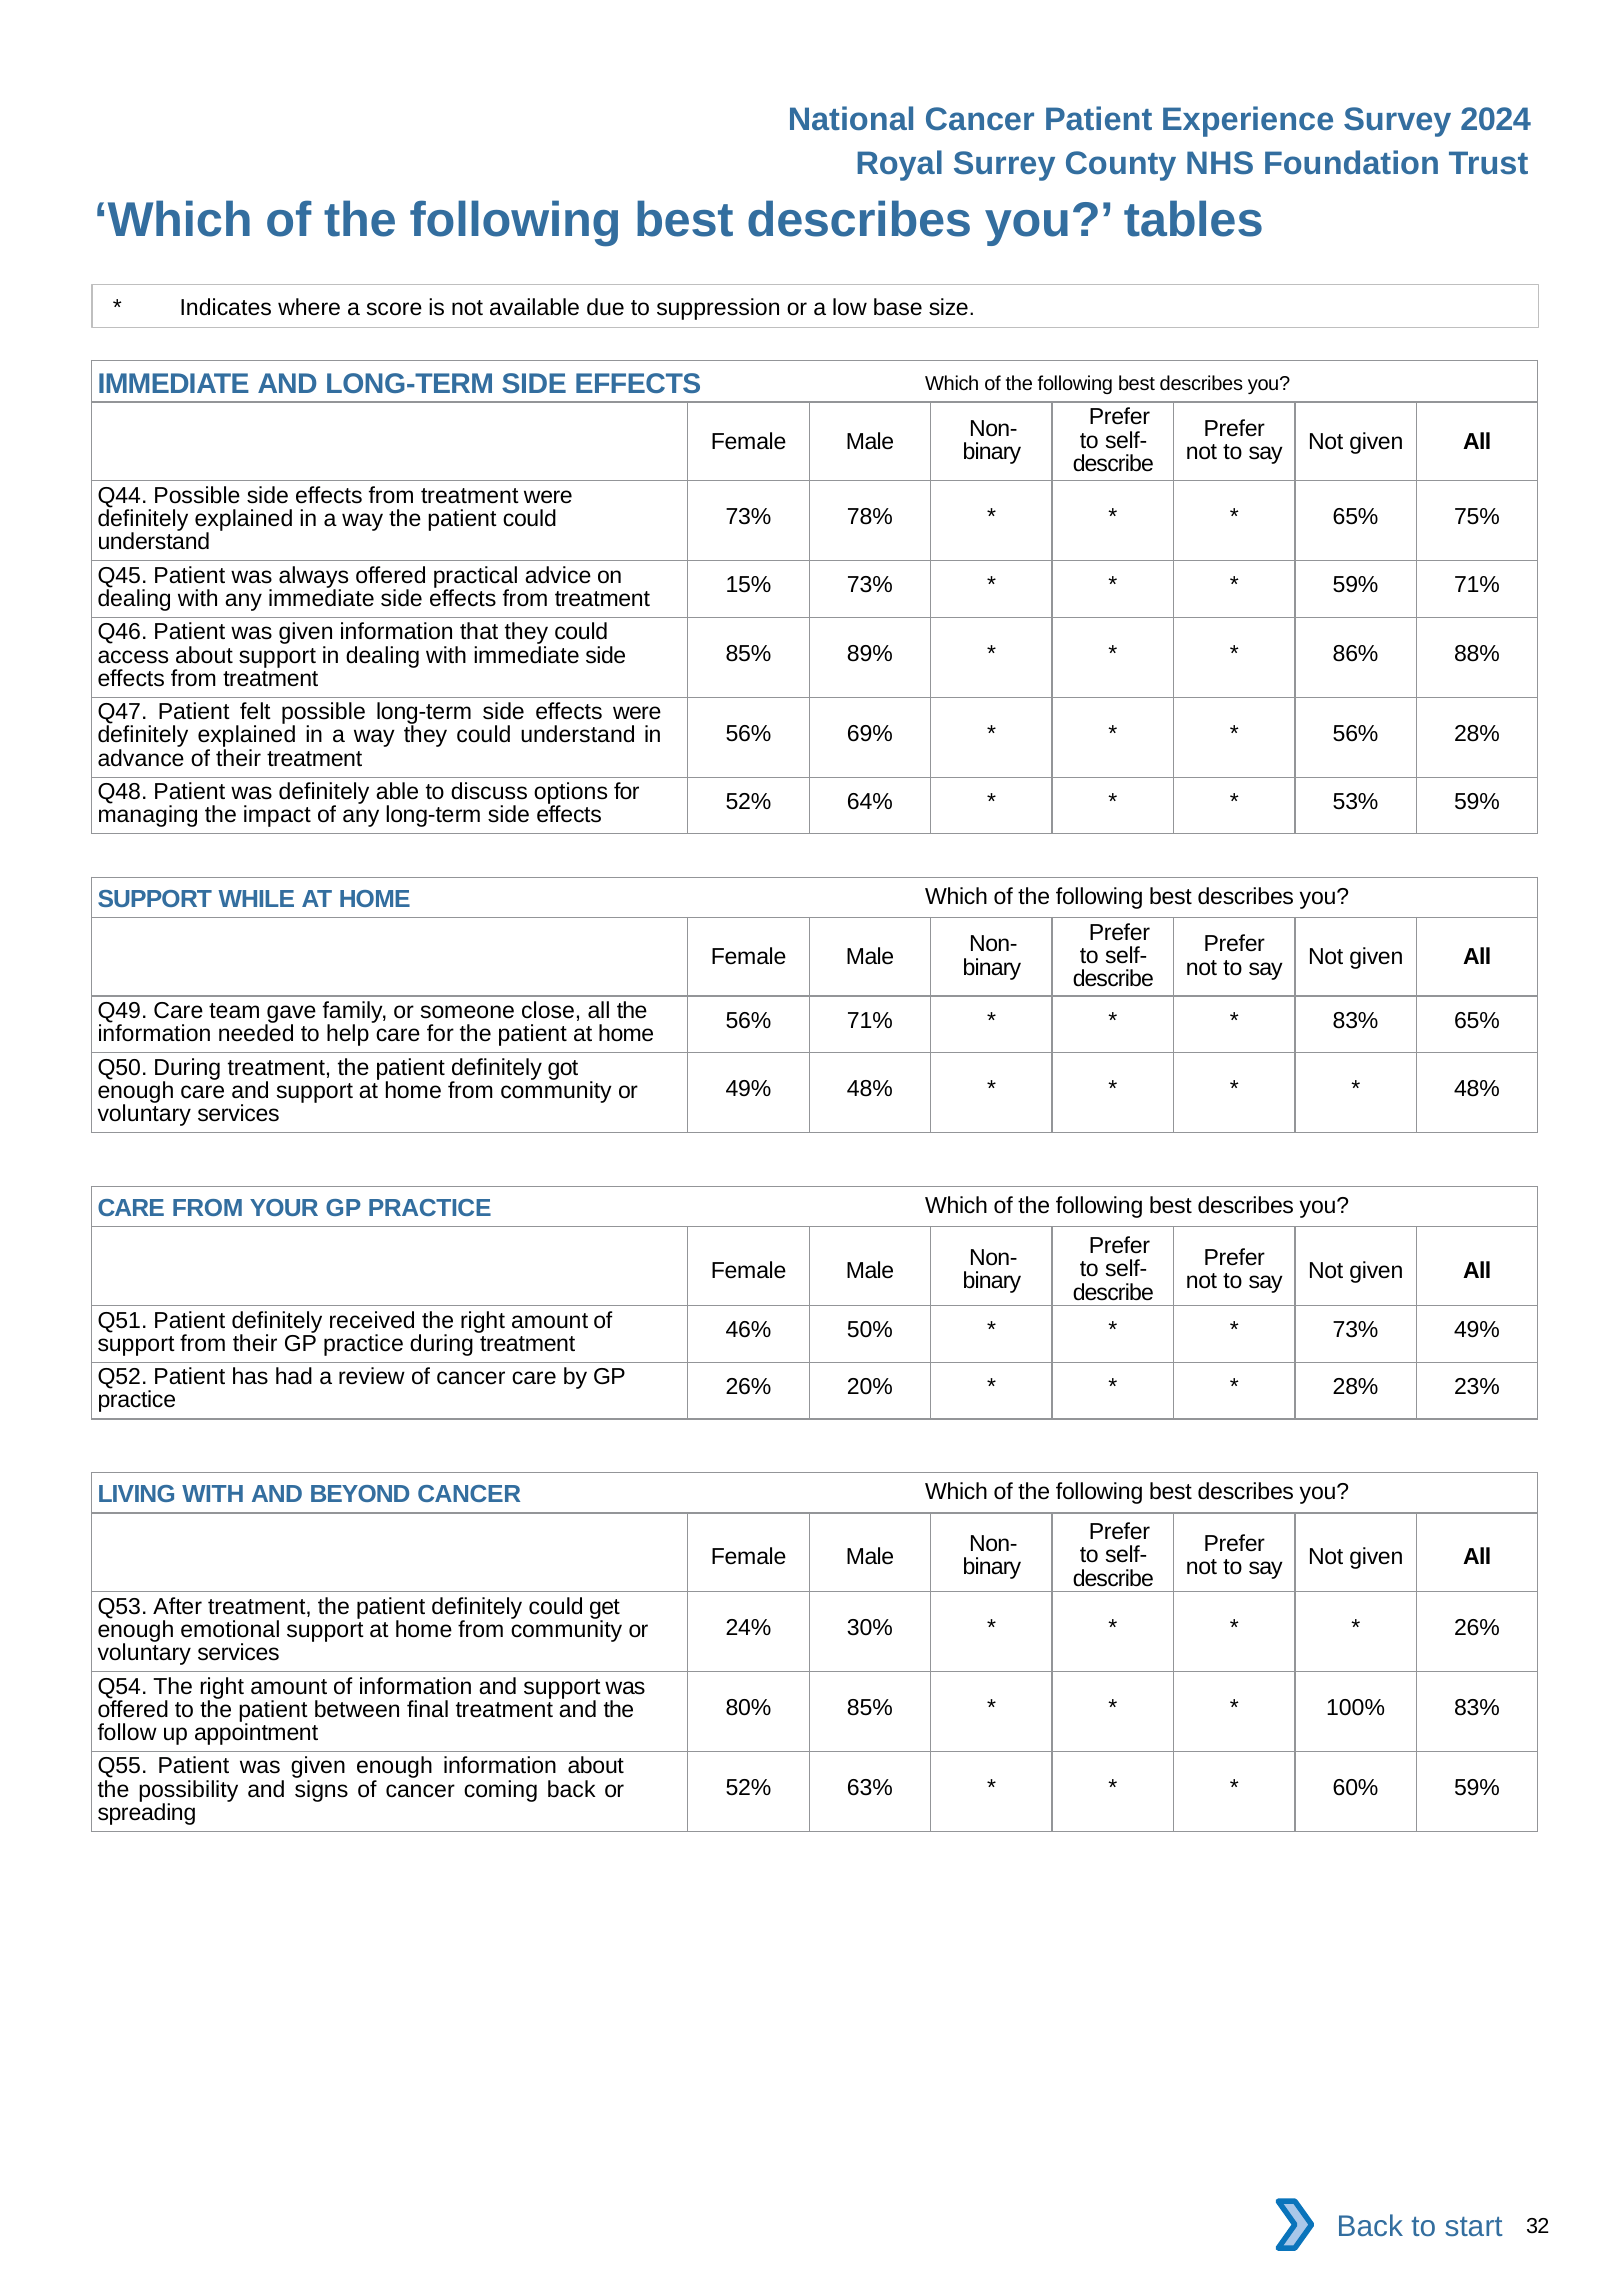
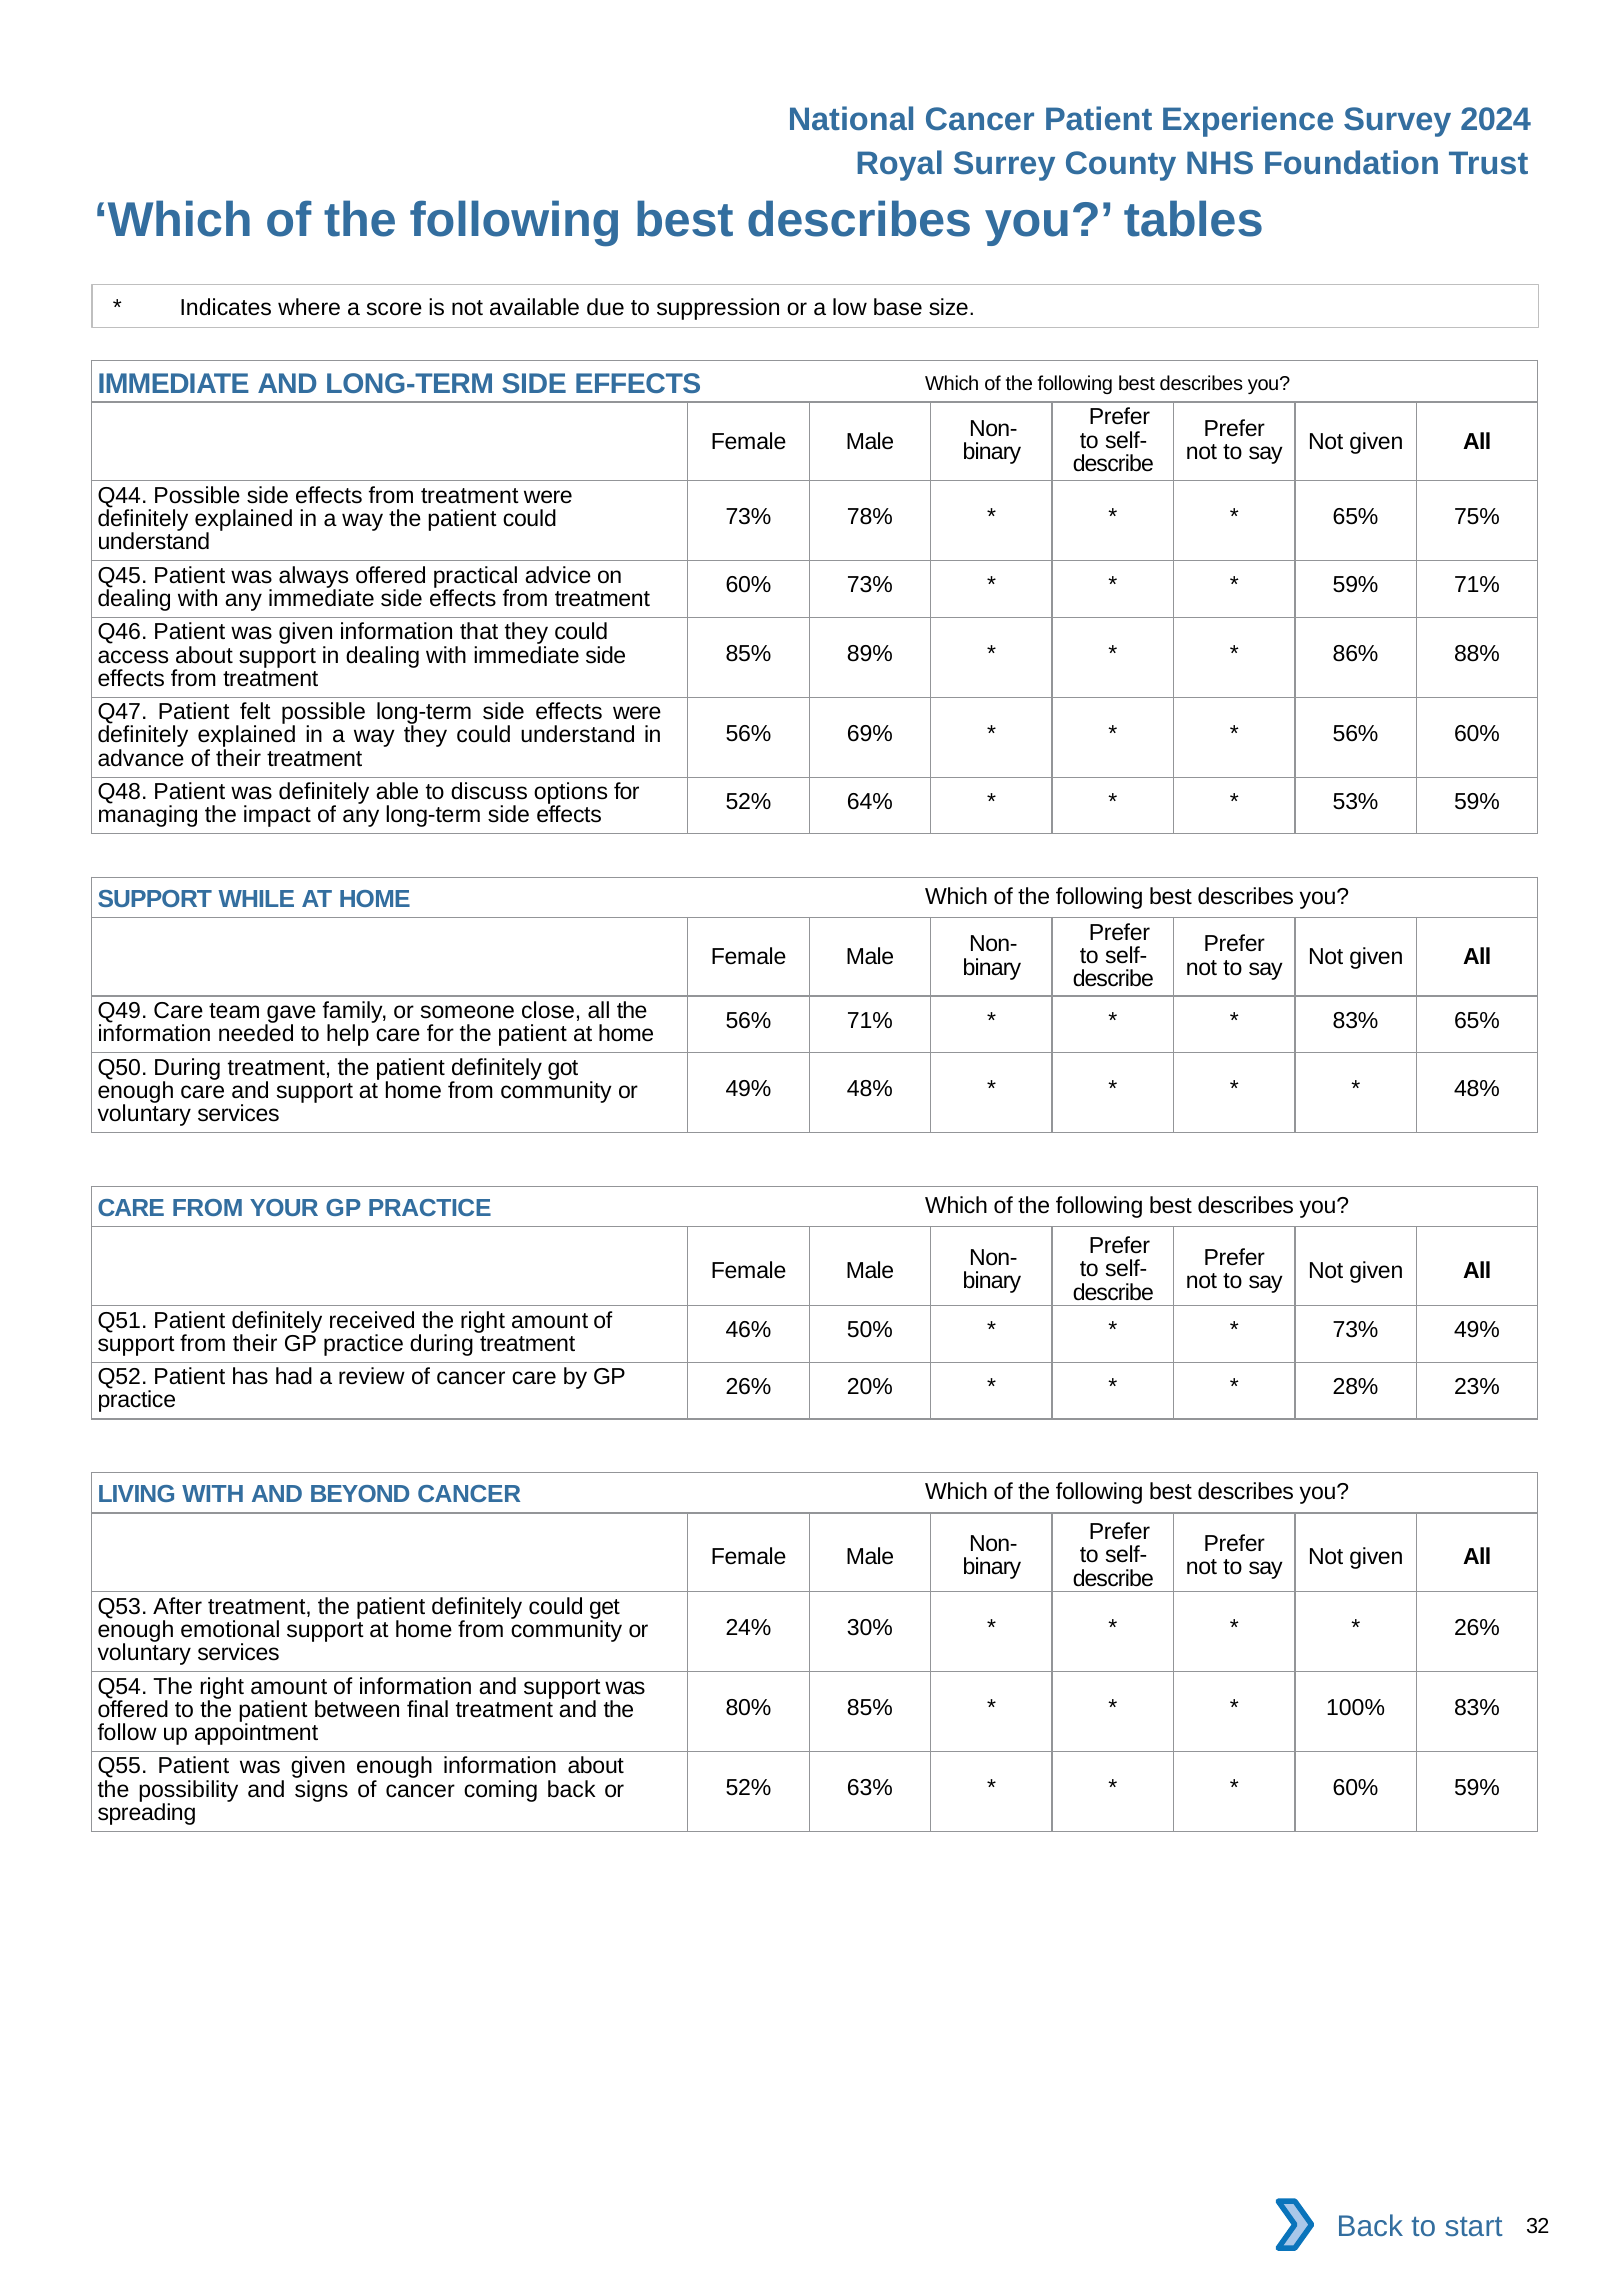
15%: 15% -> 60% (748, 585)
56% 28%: 28% -> 60% (1477, 733)
